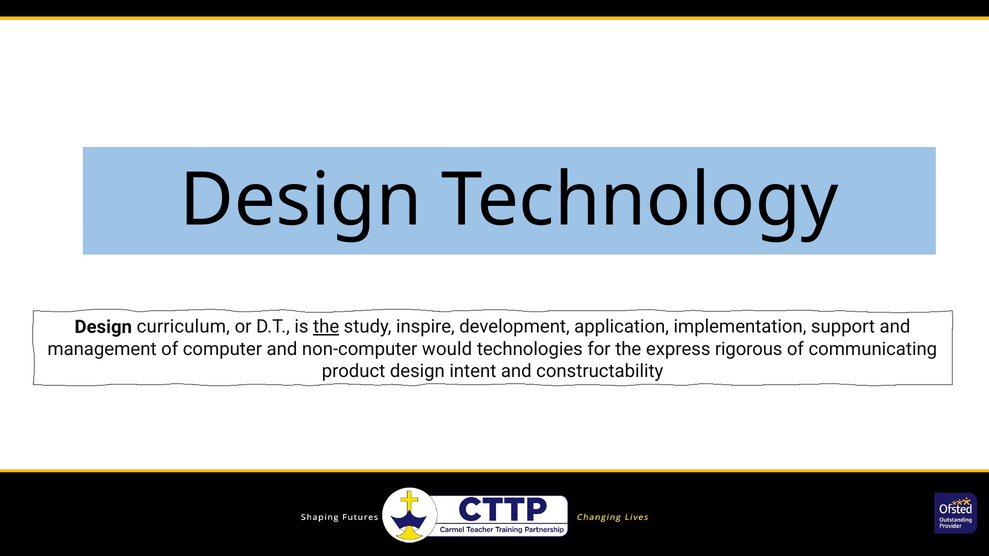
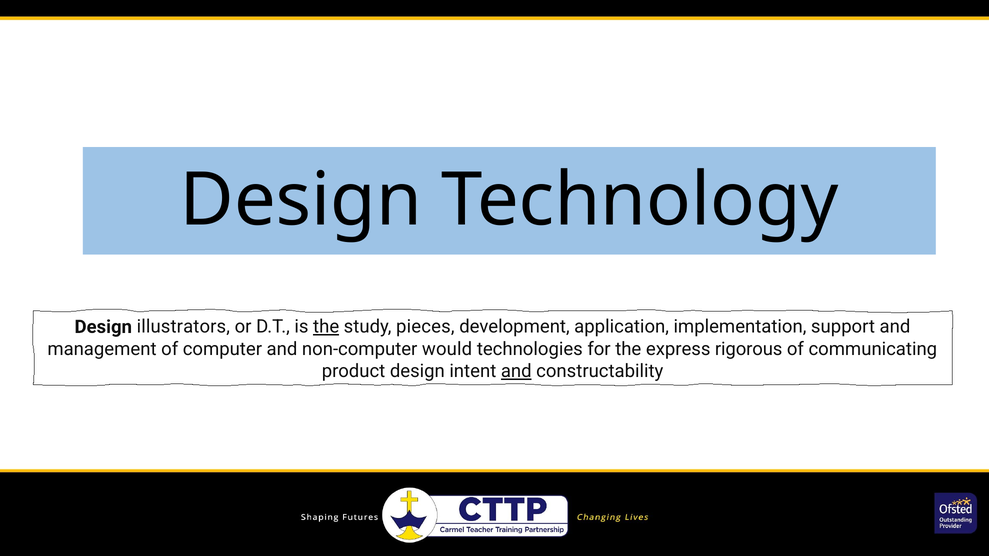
curriculum: curriculum -> illustrators (183, 327)
inspire: inspire -> pieces (425, 327)
and underline: none -> present (516, 371)
